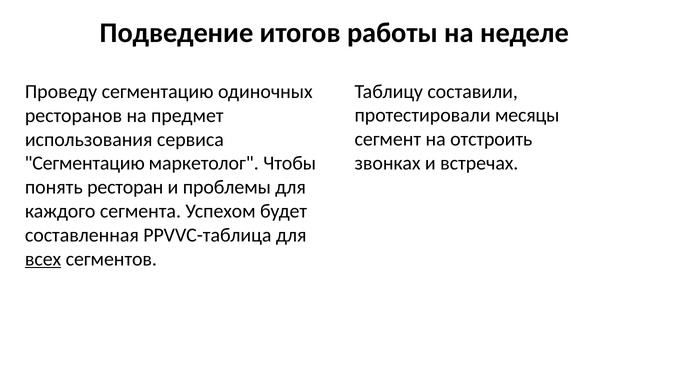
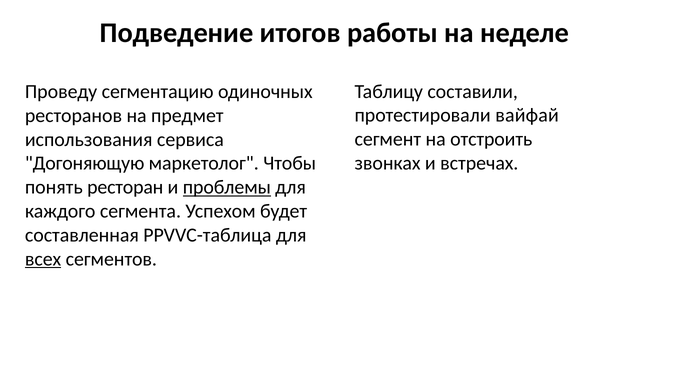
месяцы: месяцы -> вайфай (527, 115)
Сегментацию: Сегментацию -> Догоняющую (85, 163)
проблемы underline: none -> present (227, 187)
